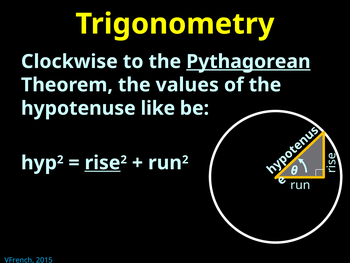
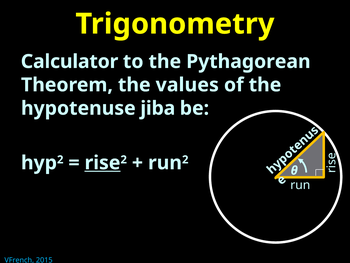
Clockwise: Clockwise -> Calculator (70, 61)
Pythagorean underline: present -> none (248, 61)
like: like -> jiba (158, 108)
